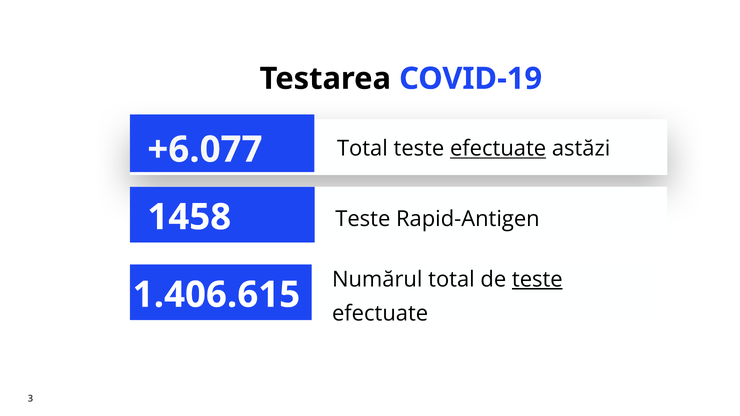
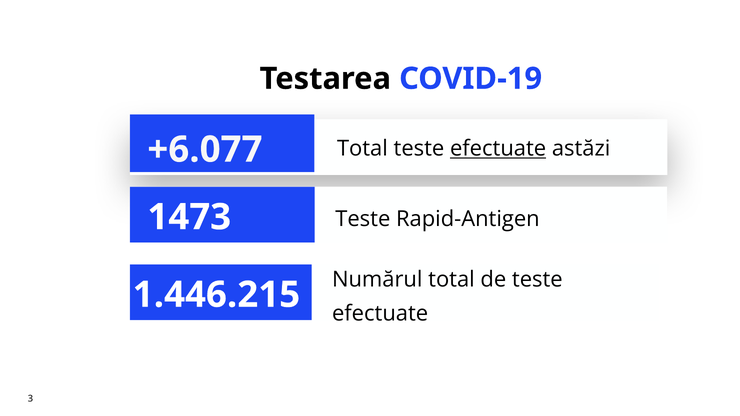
1458: 1458 -> 1473 (189, 217)
teste underline: present -> none (537, 280)
1.406.615: 1.406.615 -> 1.446.215 (216, 295)
